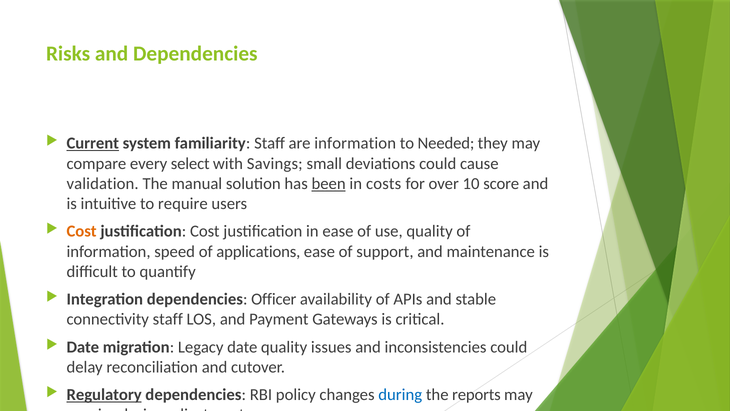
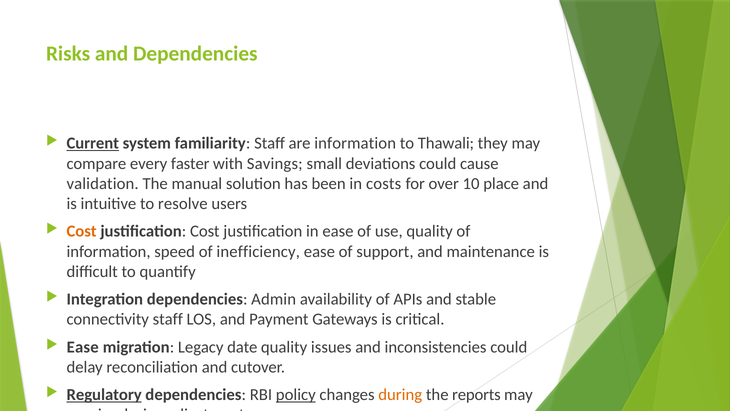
Needed: Needed -> Thawali (446, 143)
select: select -> faster (190, 163)
been underline: present -> none (329, 183)
score: score -> place (501, 183)
to require: require -> resolve (183, 204)
applications: applications -> inefficiency (258, 251)
Officer: Officer -> Admin (274, 299)
Date: Date -> Ease (83, 347)
policy underline: none -> present (296, 394)
during colour: blue -> orange (400, 394)
